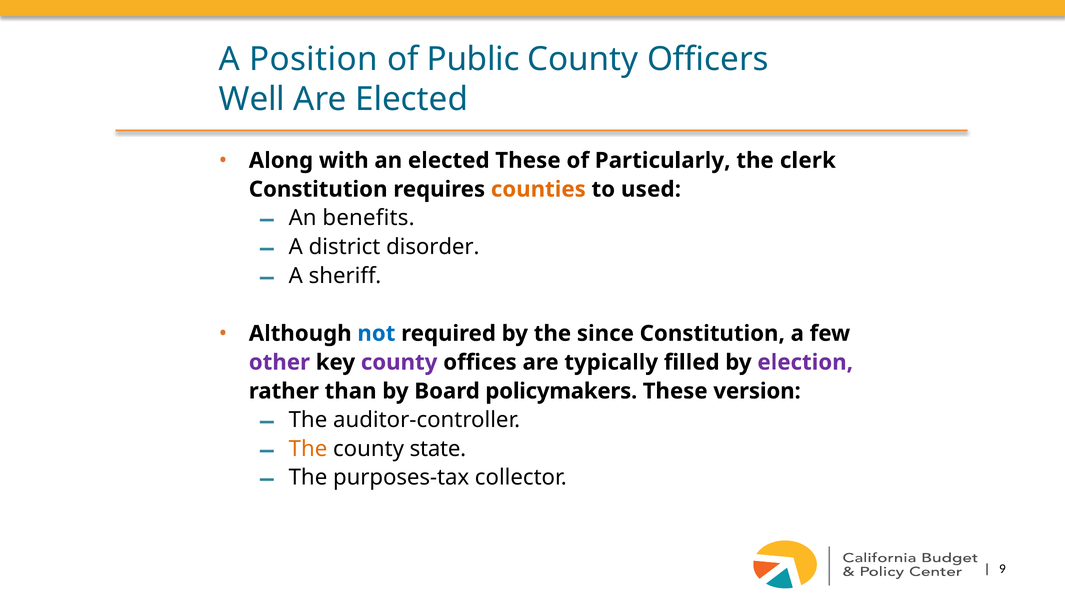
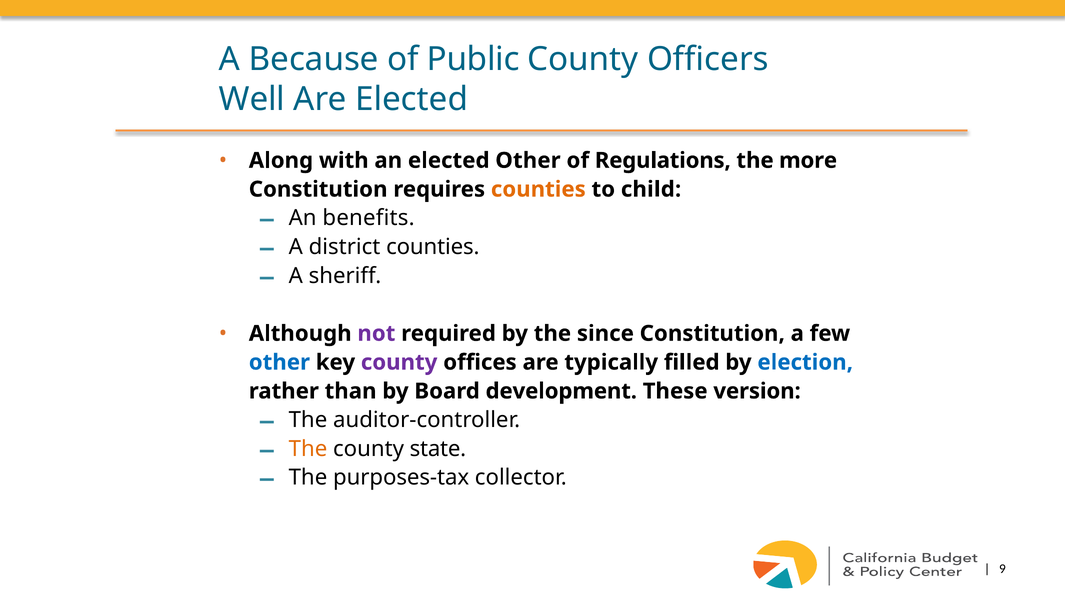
Position: Position -> Because (314, 59)
elected These: These -> Other (528, 161)
Particularly: Particularly -> Regulations (663, 161)
clerk: clerk -> more (808, 161)
used: used -> child (651, 189)
district disorder: disorder -> counties (433, 247)
not colour: blue -> purple (376, 334)
other colour: purple -> blue (279, 362)
election colour: purple -> blue (805, 362)
policymakers: policymakers -> development (561, 391)
